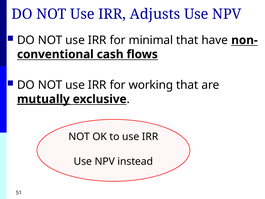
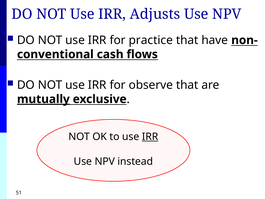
minimal: minimal -> practice (151, 40)
working: working -> observe (151, 85)
IRR underline: none -> present (150, 137)
